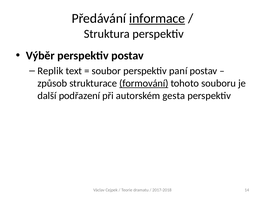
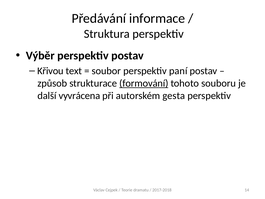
informace underline: present -> none (157, 18)
Replik: Replik -> Křivou (50, 71)
podřazení: podřazení -> vyvrácena (79, 95)
